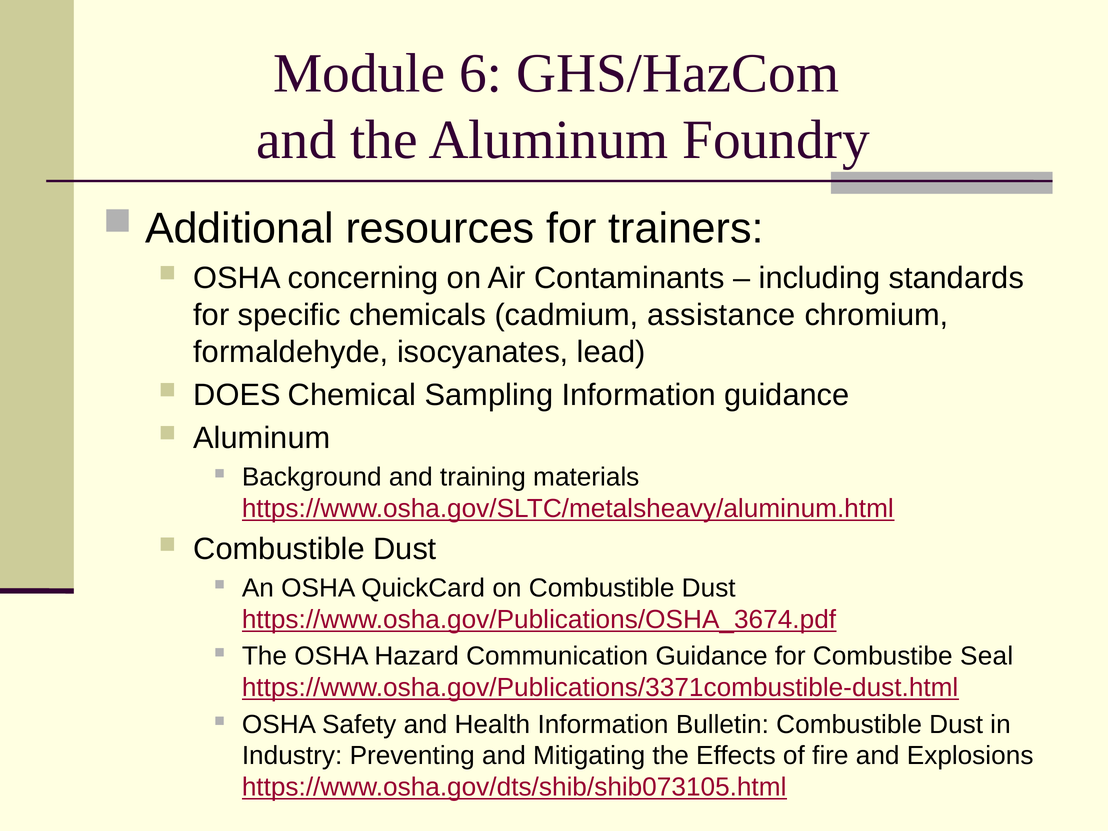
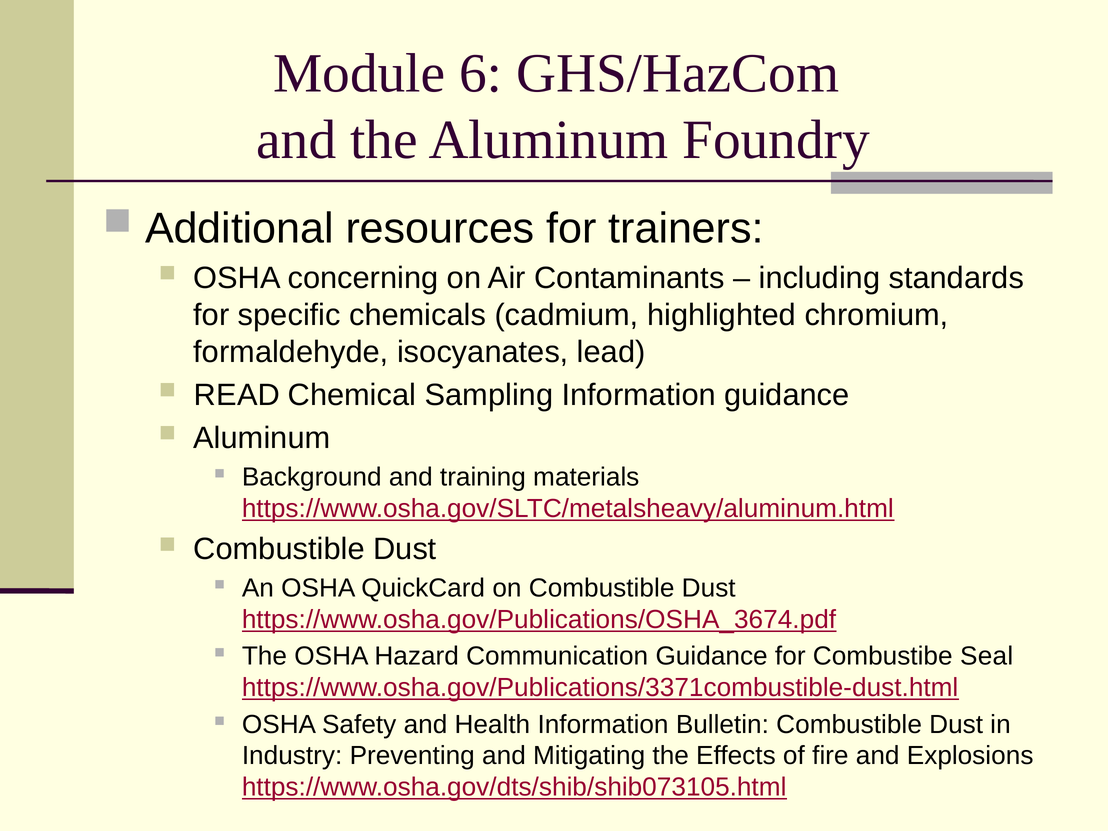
assistance: assistance -> highlighted (722, 315)
DOES: DOES -> READ (237, 395)
